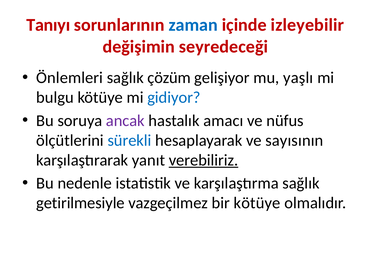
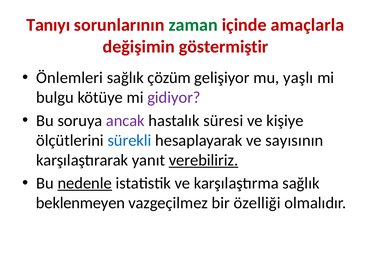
zaman colour: blue -> green (193, 25)
izleyebilir: izleyebilir -> amaçlarla (307, 25)
seyredeceği: seyredeceği -> göstermiştir (224, 47)
gidiyor colour: blue -> purple (174, 98)
amacı: amacı -> süresi (223, 121)
nüfus: nüfus -> kişiye (285, 121)
nedenle underline: none -> present (85, 183)
getirilmesiyle: getirilmesiyle -> beklenmeyen (80, 203)
bir kötüye: kötüye -> özelliği (257, 203)
